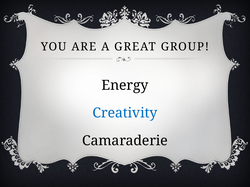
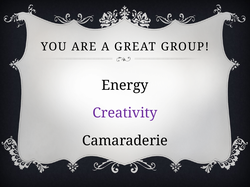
Creativity colour: blue -> purple (125, 113)
